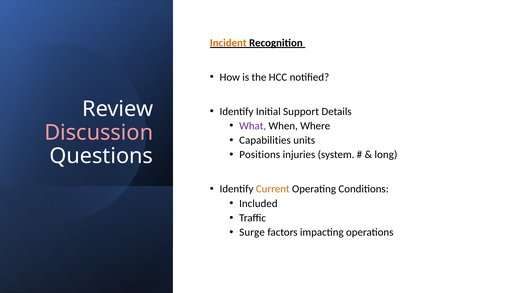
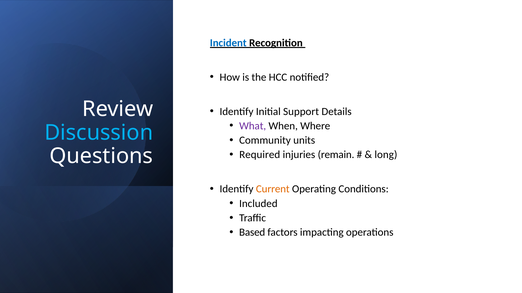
Incident colour: orange -> blue (228, 43)
Discussion colour: pink -> light blue (99, 133)
Capabilities: Capabilities -> Community (265, 141)
Positions: Positions -> Required (260, 155)
system: system -> remain (336, 155)
Surge: Surge -> Based (252, 233)
